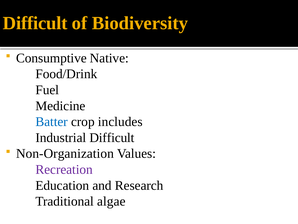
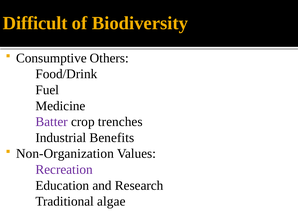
Native: Native -> Others (109, 58)
Batter colour: blue -> purple (52, 121)
includes: includes -> trenches (120, 121)
Industrial Difficult: Difficult -> Benefits (112, 137)
